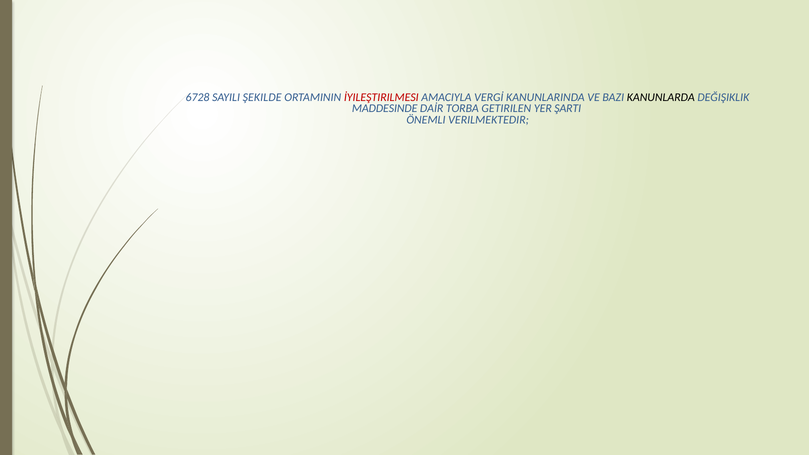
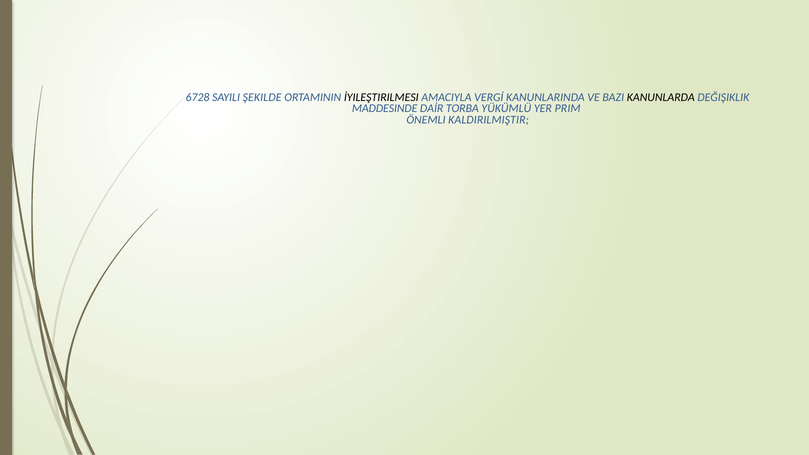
İYILEŞTIRILMESI colour: red -> black (381, 97)
GETIRILEN: GETIRILEN -> YÜKÜMLÜ (506, 108)
ŞARTI: ŞARTI -> PRIM (568, 108)
VERILMEKTEDIR: VERILMEKTEDIR -> KALDIRILMIŞTIR (489, 120)
